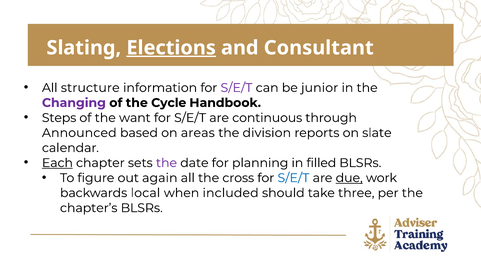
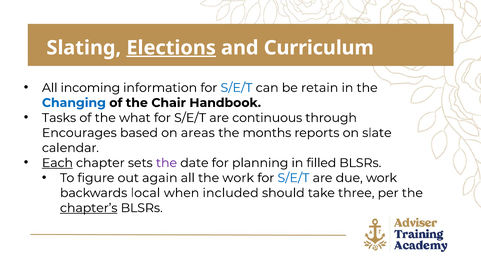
Consultant: Consultant -> Curriculum (319, 48)
structure: structure -> incoming (90, 88)
S/E/T colour: purple -> blue (236, 88)
junior: junior -> retain (320, 88)
Changing colour: purple -> blue (74, 103)
Cycle: Cycle -> Chair (169, 103)
Steps: Steps -> Tasks (59, 118)
want: want -> what (135, 118)
Announced: Announced -> Encourages (79, 133)
division: division -> months (267, 133)
the cross: cross -> work (238, 178)
due underline: present -> none (349, 178)
chapter’s underline: none -> present (89, 208)
